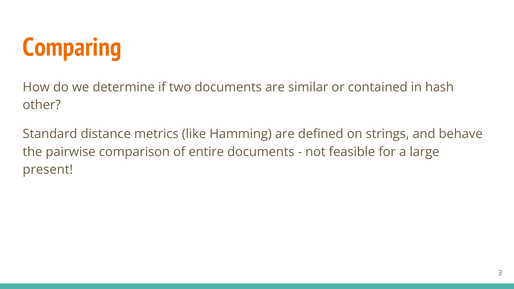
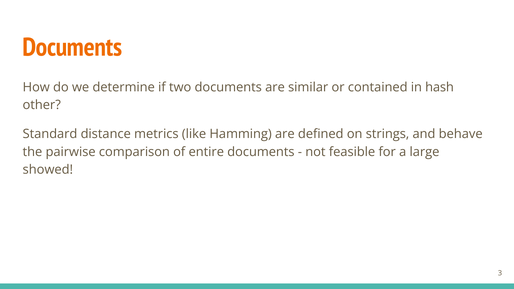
Comparing: Comparing -> Documents (72, 47)
present: present -> showed (48, 170)
